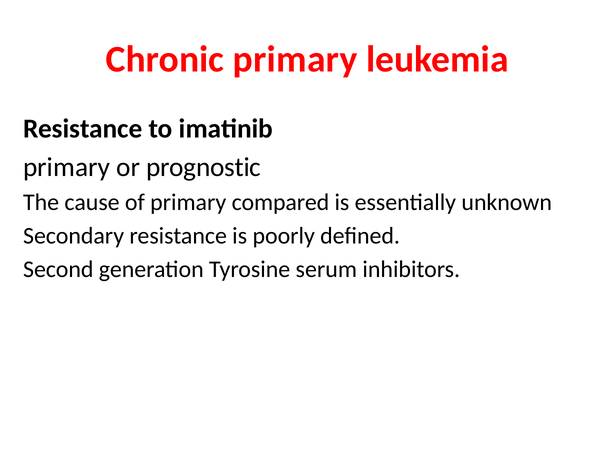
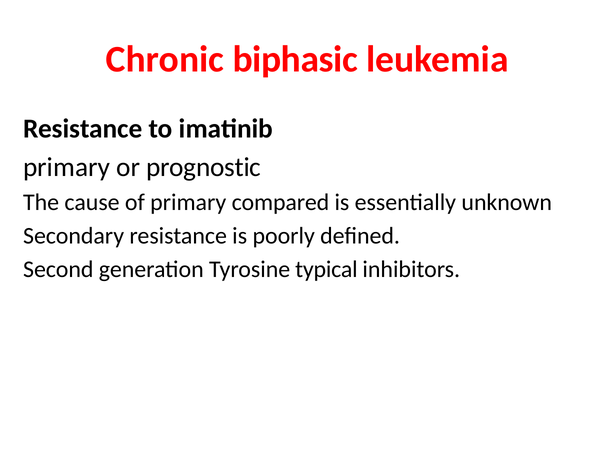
Chronic primary: primary -> biphasic (295, 60)
serum: serum -> typical (326, 270)
